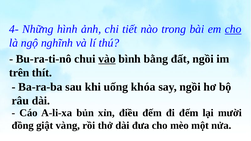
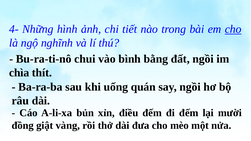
vào underline: present -> none (107, 59)
trên: trên -> chìa (19, 73)
khóa: khóa -> quán (143, 87)
